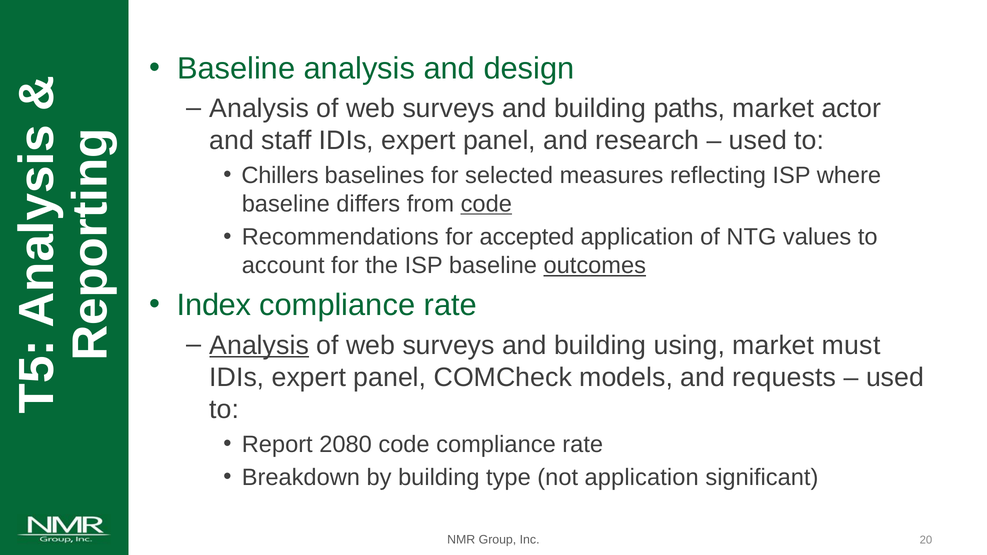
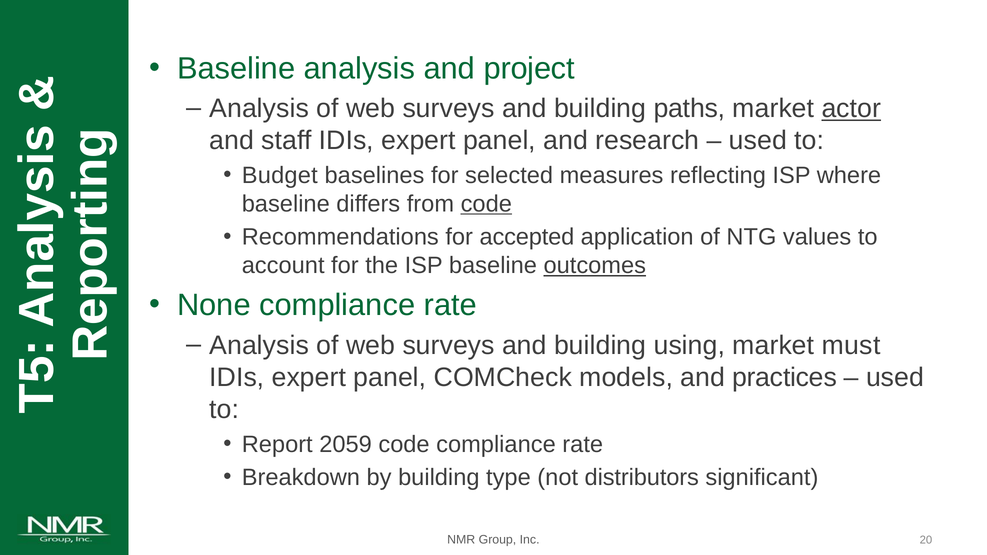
design: design -> project (529, 69)
actor underline: none -> present (851, 109)
Chillers: Chillers -> Budget (280, 176)
Index: Index -> None (214, 305)
Analysis underline: present -> none (259, 345)
requests: requests -> practices (785, 377)
2080: 2080 -> 2059 (346, 444)
not application: application -> distributors (642, 478)
